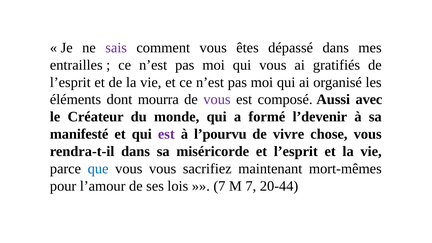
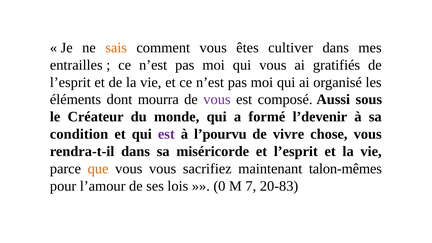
sais colour: purple -> orange (116, 48)
dépassé: dépassé -> cultiver (291, 48)
avec: avec -> sous (369, 100)
manifesté: manifesté -> condition (79, 134)
que colour: blue -> orange (98, 169)
mort-mêmes: mort-mêmes -> talon-mêmes (345, 169)
7: 7 -> 0 (219, 186)
20-44: 20-44 -> 20-83 (279, 186)
